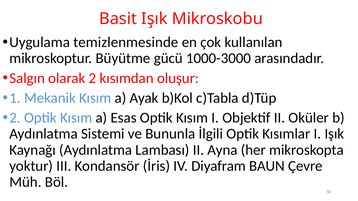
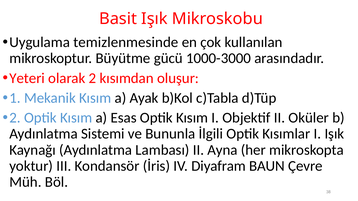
Salgın: Salgın -> Yeteri (27, 78)
